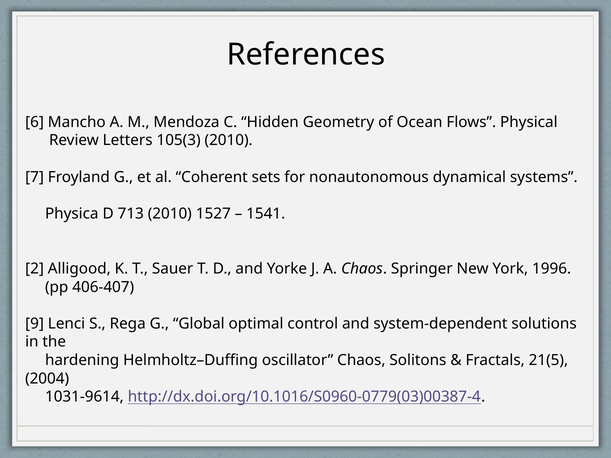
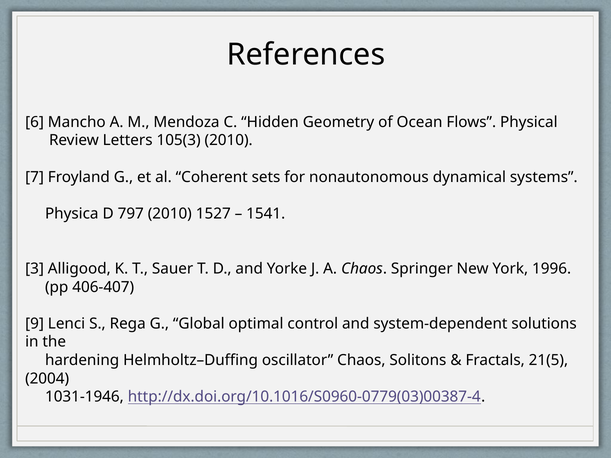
713: 713 -> 797 (131, 214)
2: 2 -> 3 (35, 269)
1031-9614: 1031-9614 -> 1031-1946 (84, 397)
